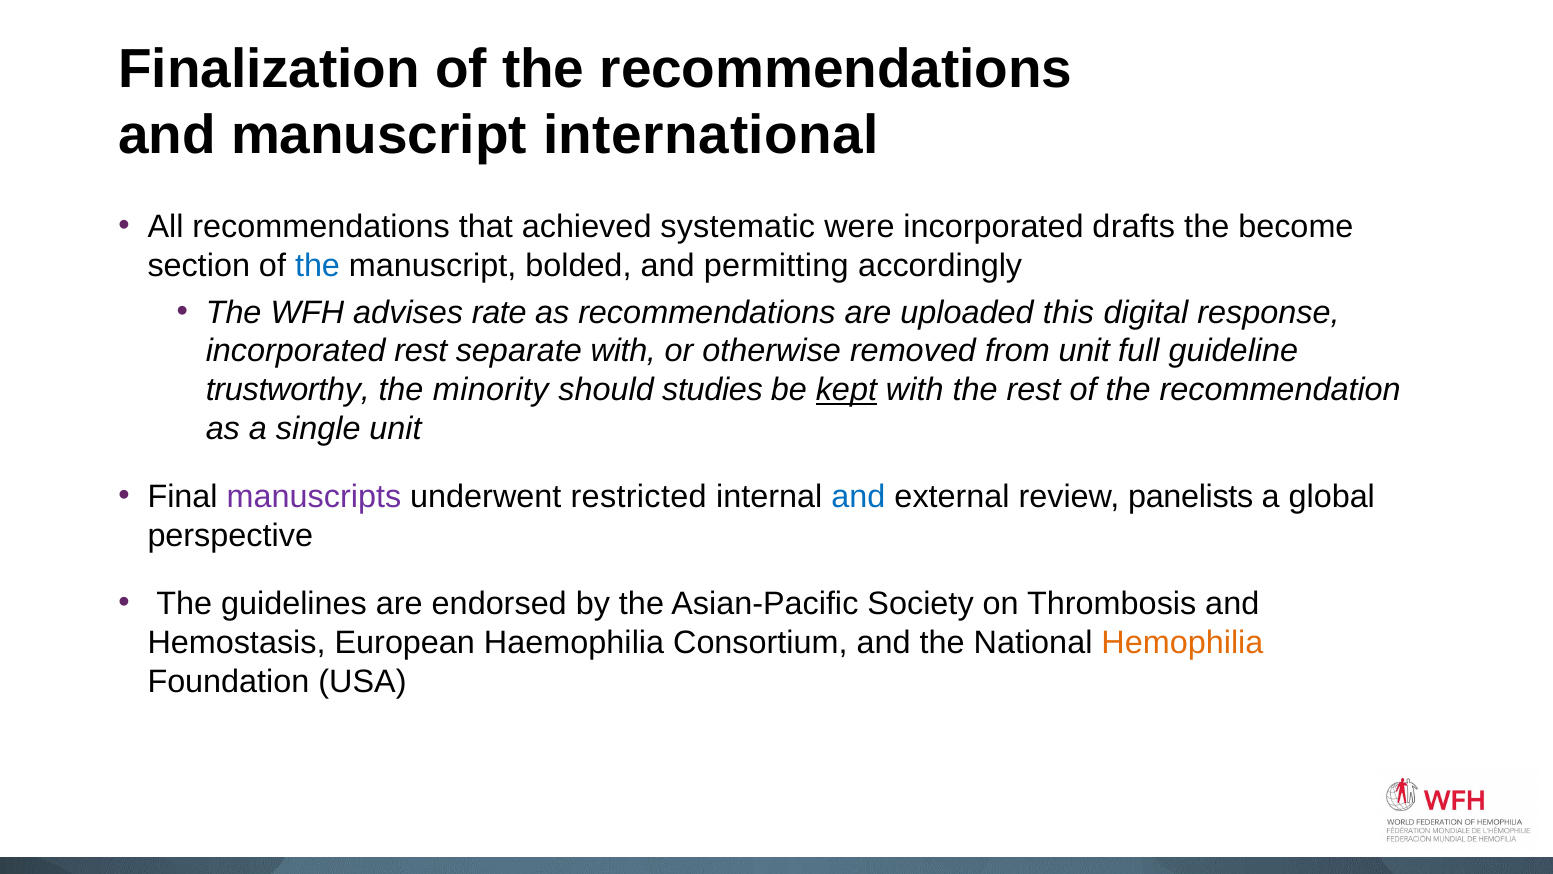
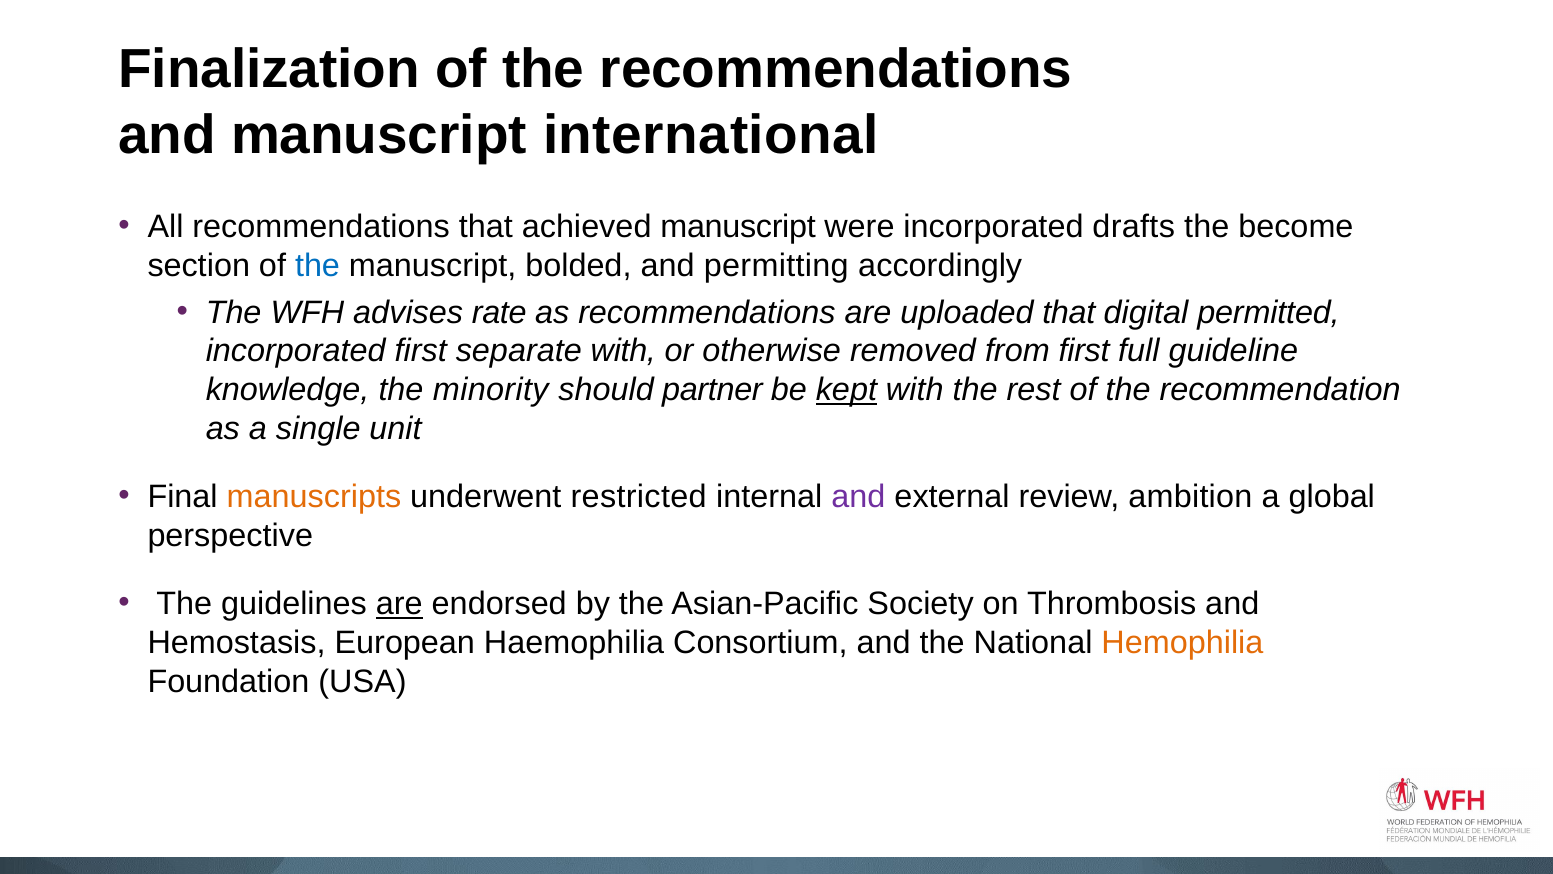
achieved systematic: systematic -> manuscript (738, 226)
uploaded this: this -> that (1069, 312)
response: response -> permitted (1268, 312)
incorporated rest: rest -> first (421, 351)
from unit: unit -> first (1084, 351)
trustworthy: trustworthy -> knowledge (288, 390)
studies: studies -> partner (712, 390)
manuscripts colour: purple -> orange (314, 497)
and colour: blue -> purple (858, 497)
panelists: panelists -> ambition (1190, 497)
are underline: none -> present (399, 604)
